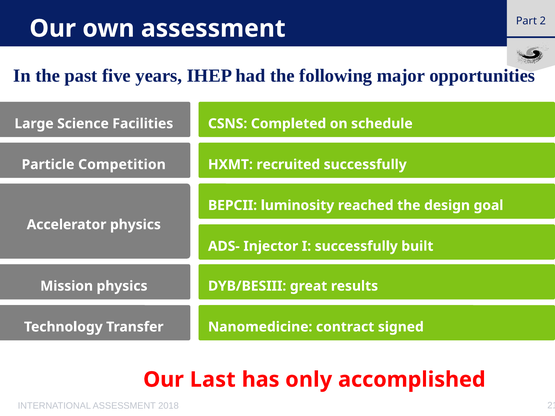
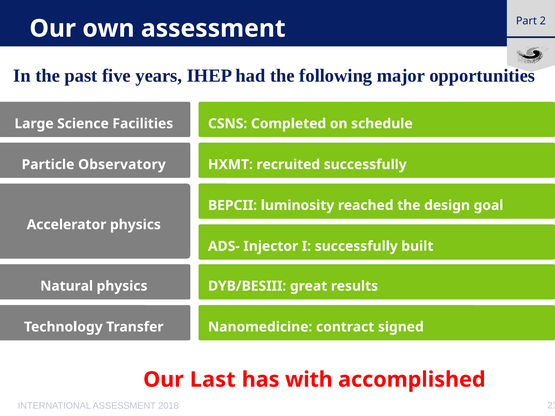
Competition: Competition -> Observatory (122, 165)
Mission: Mission -> Natural (67, 286)
only: only -> with (309, 380)
